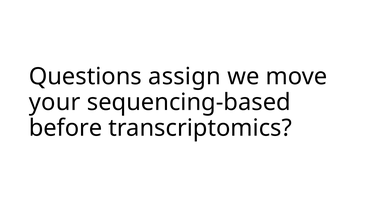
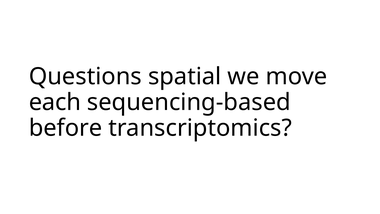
assign: assign -> spatial (185, 76)
your: your -> each (55, 102)
